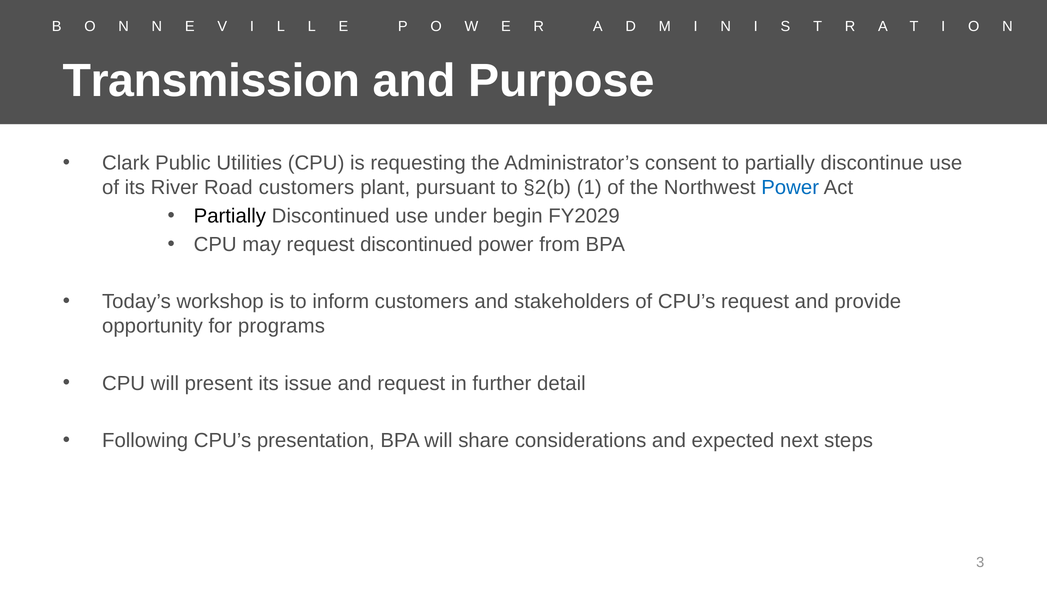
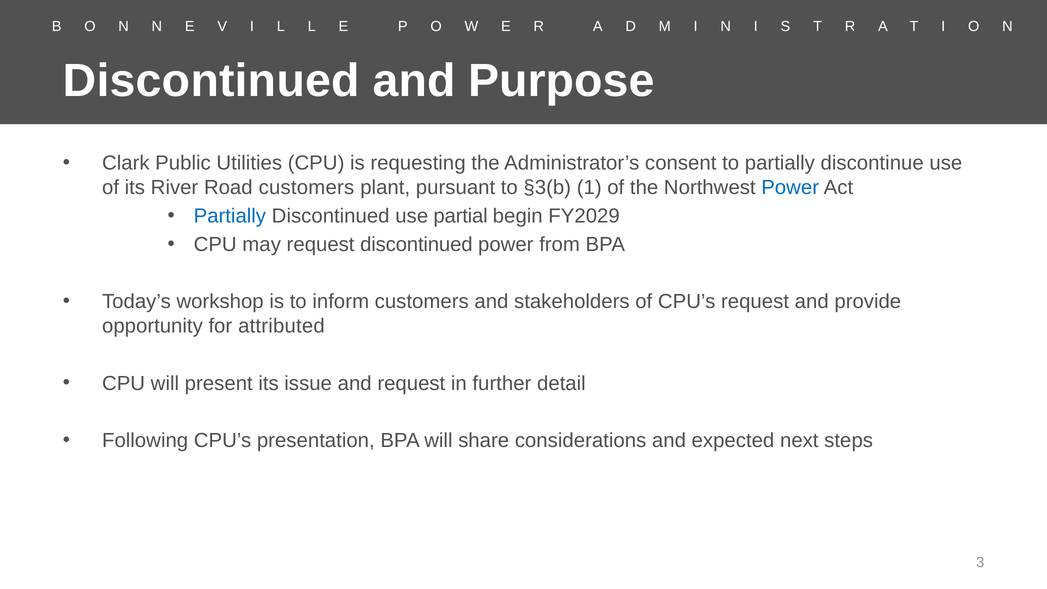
Transmission: Transmission -> Discontinued (211, 81)
§2(b: §2(b -> §3(b (547, 187)
Partially colour: black -> blue (230, 216)
under: under -> partial (461, 216)
programs: programs -> attributed (281, 326)
